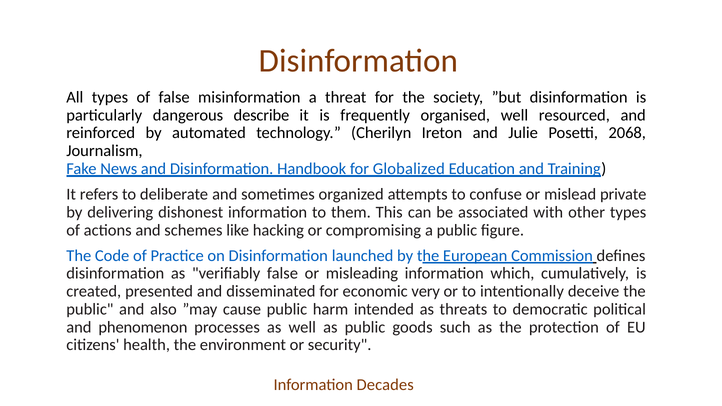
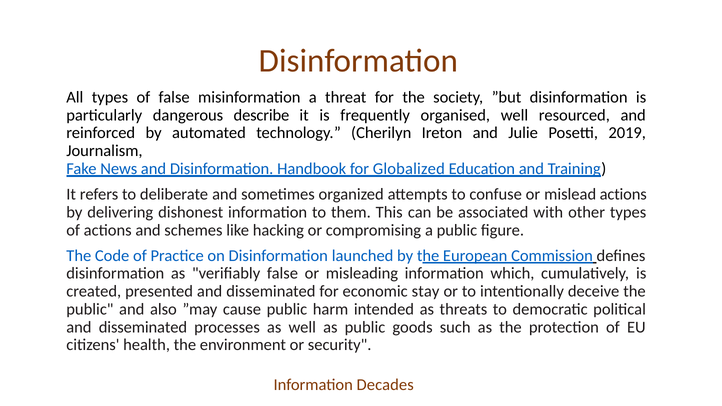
2068: 2068 -> 2019 (627, 133)
mislead private: private -> actions (623, 194)
very: very -> stay (426, 291)
phenomenon: phenomenon -> disseminated (143, 327)
